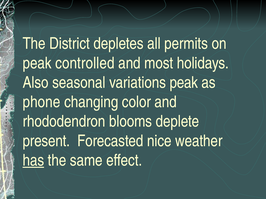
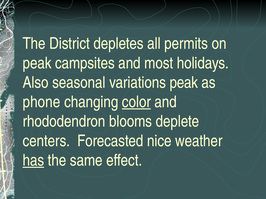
controlled: controlled -> campsites (85, 63)
color underline: none -> present (136, 102)
present: present -> centers (46, 141)
